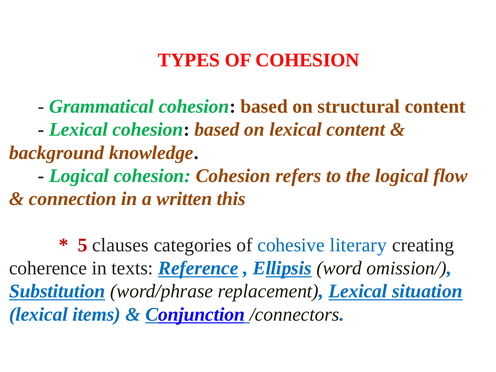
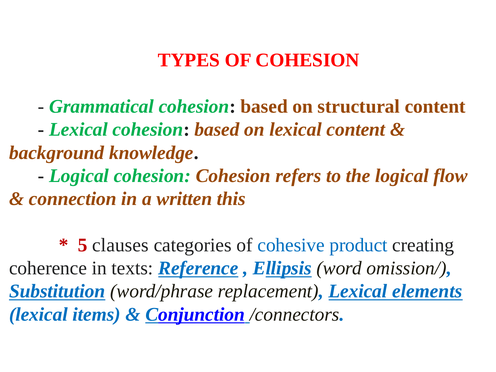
literary: literary -> product (359, 245)
situation: situation -> elements (427, 291)
